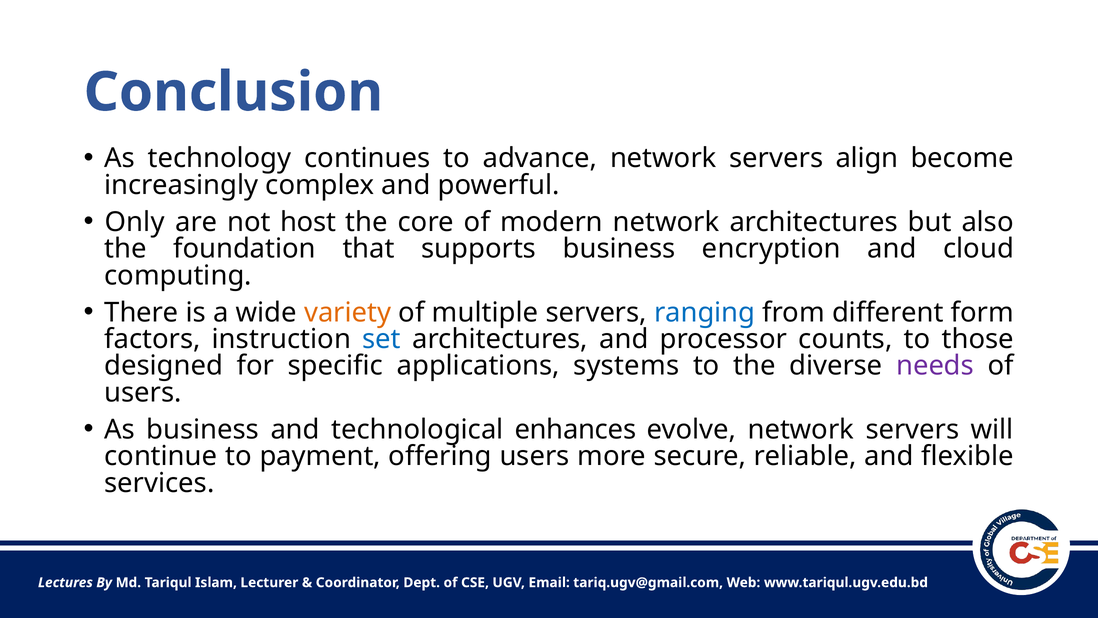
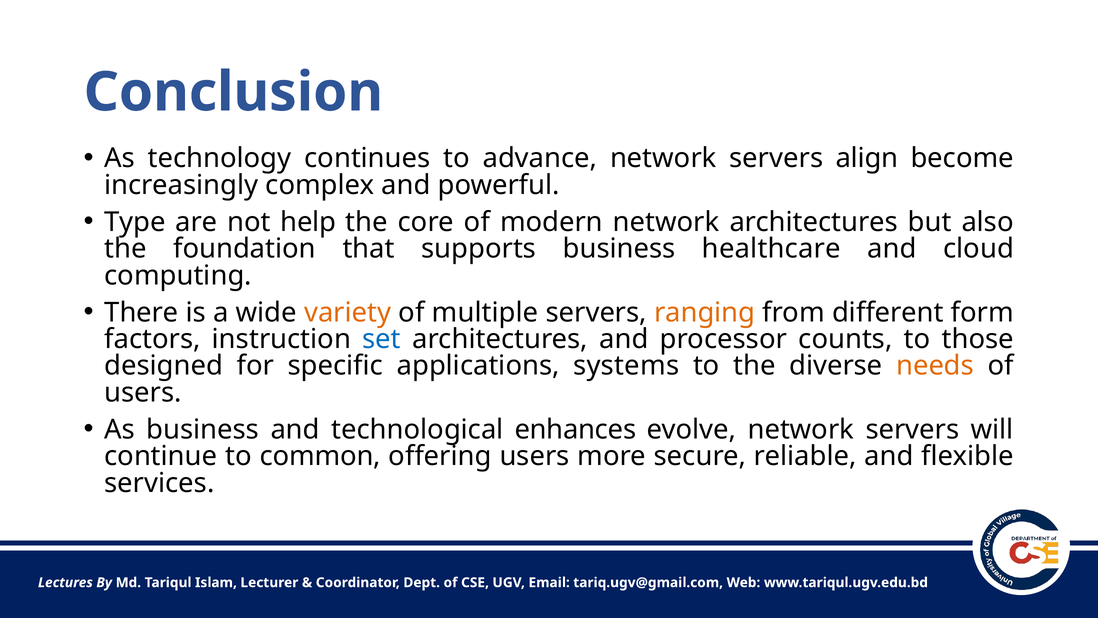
Only: Only -> Type (135, 222)
host: host -> help (308, 222)
encryption: encryption -> healthcare (771, 249)
ranging colour: blue -> orange (705, 312)
needs colour: purple -> orange (935, 366)
payment: payment -> common (320, 456)
